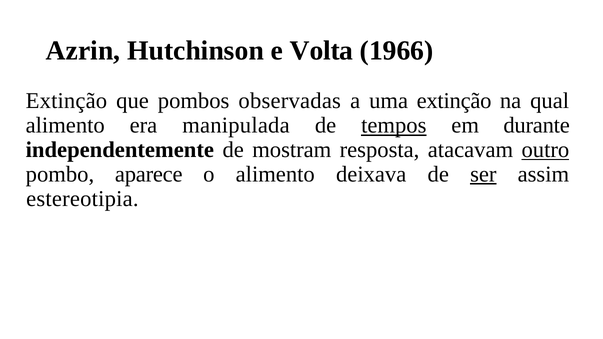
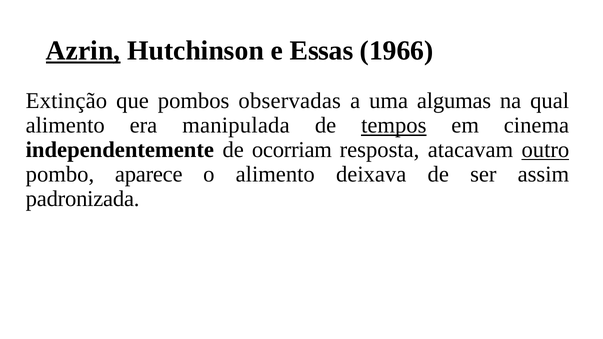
Azrin underline: none -> present (83, 51)
Volta: Volta -> Essas (322, 51)
uma extinção: extinção -> algumas (454, 101)
durante: durante -> cinema (536, 125)
mostram: mostram -> ocorriam (292, 150)
ser underline: present -> none (483, 174)
estereotipia: estereotipia -> padronizada (83, 199)
